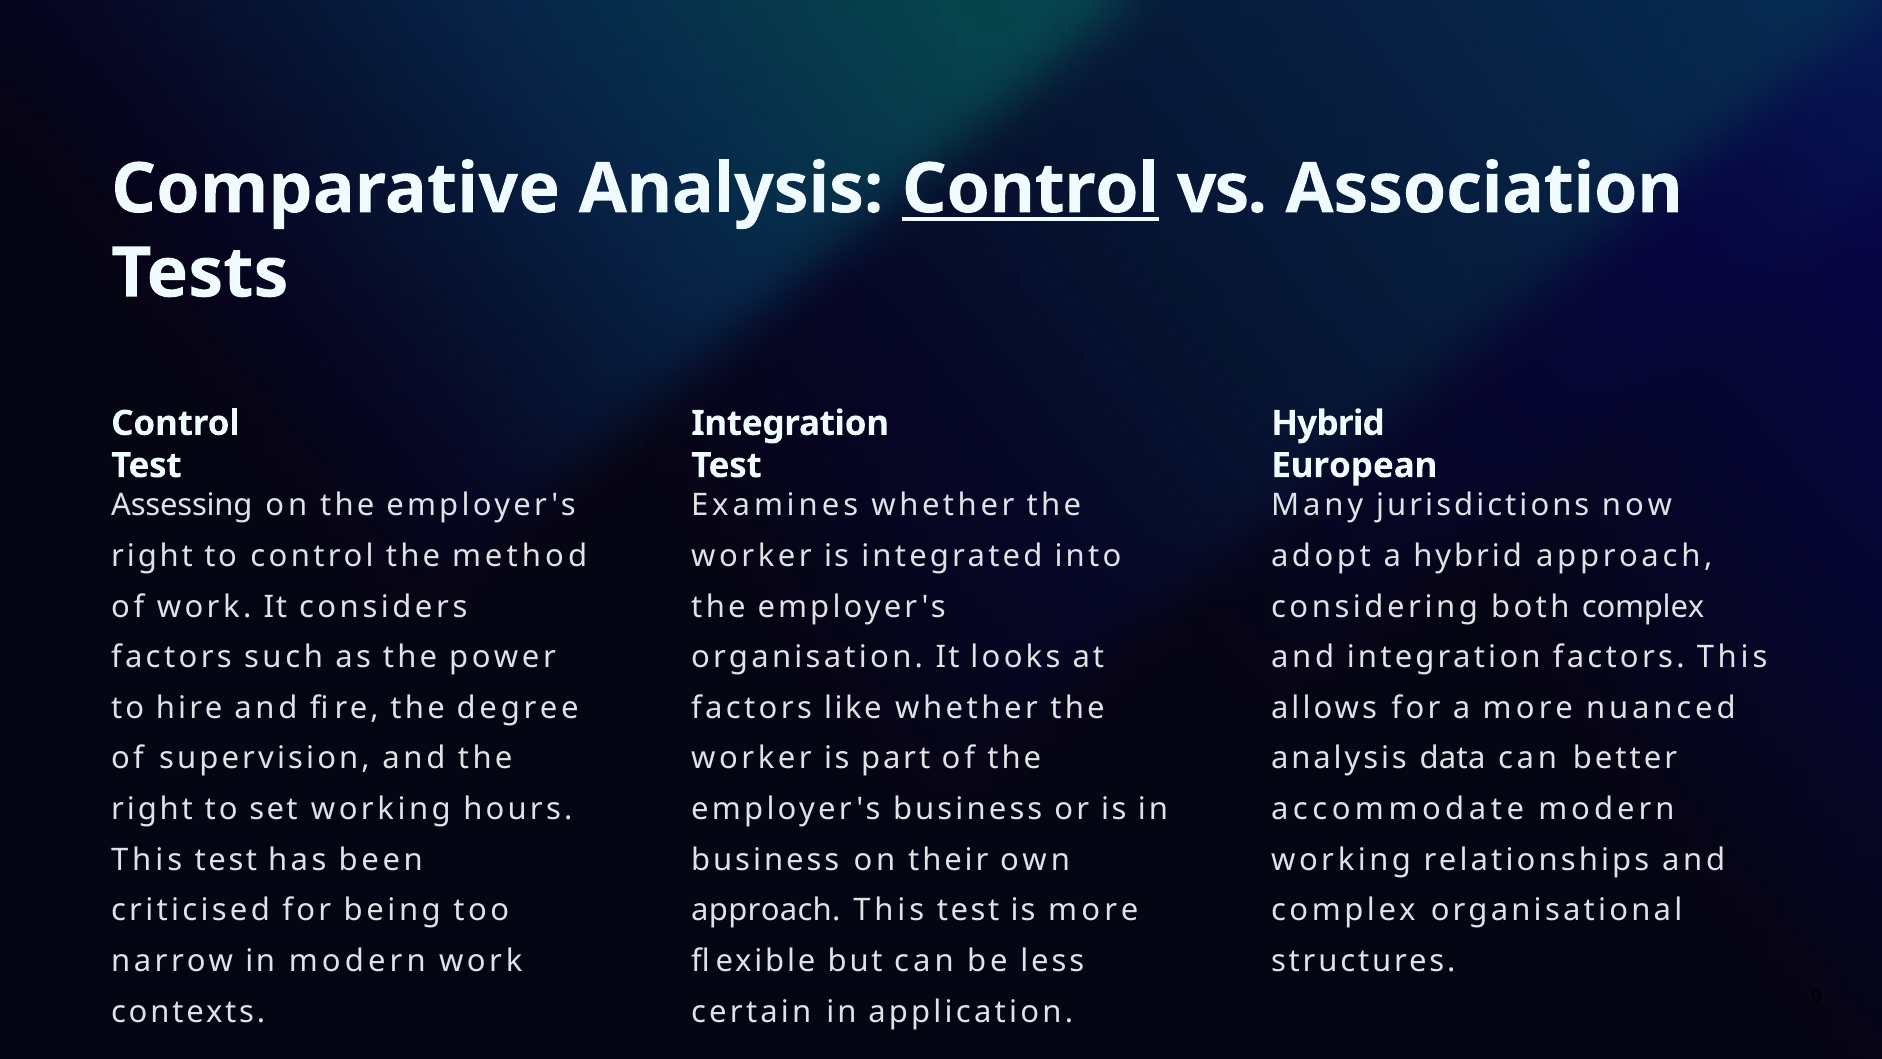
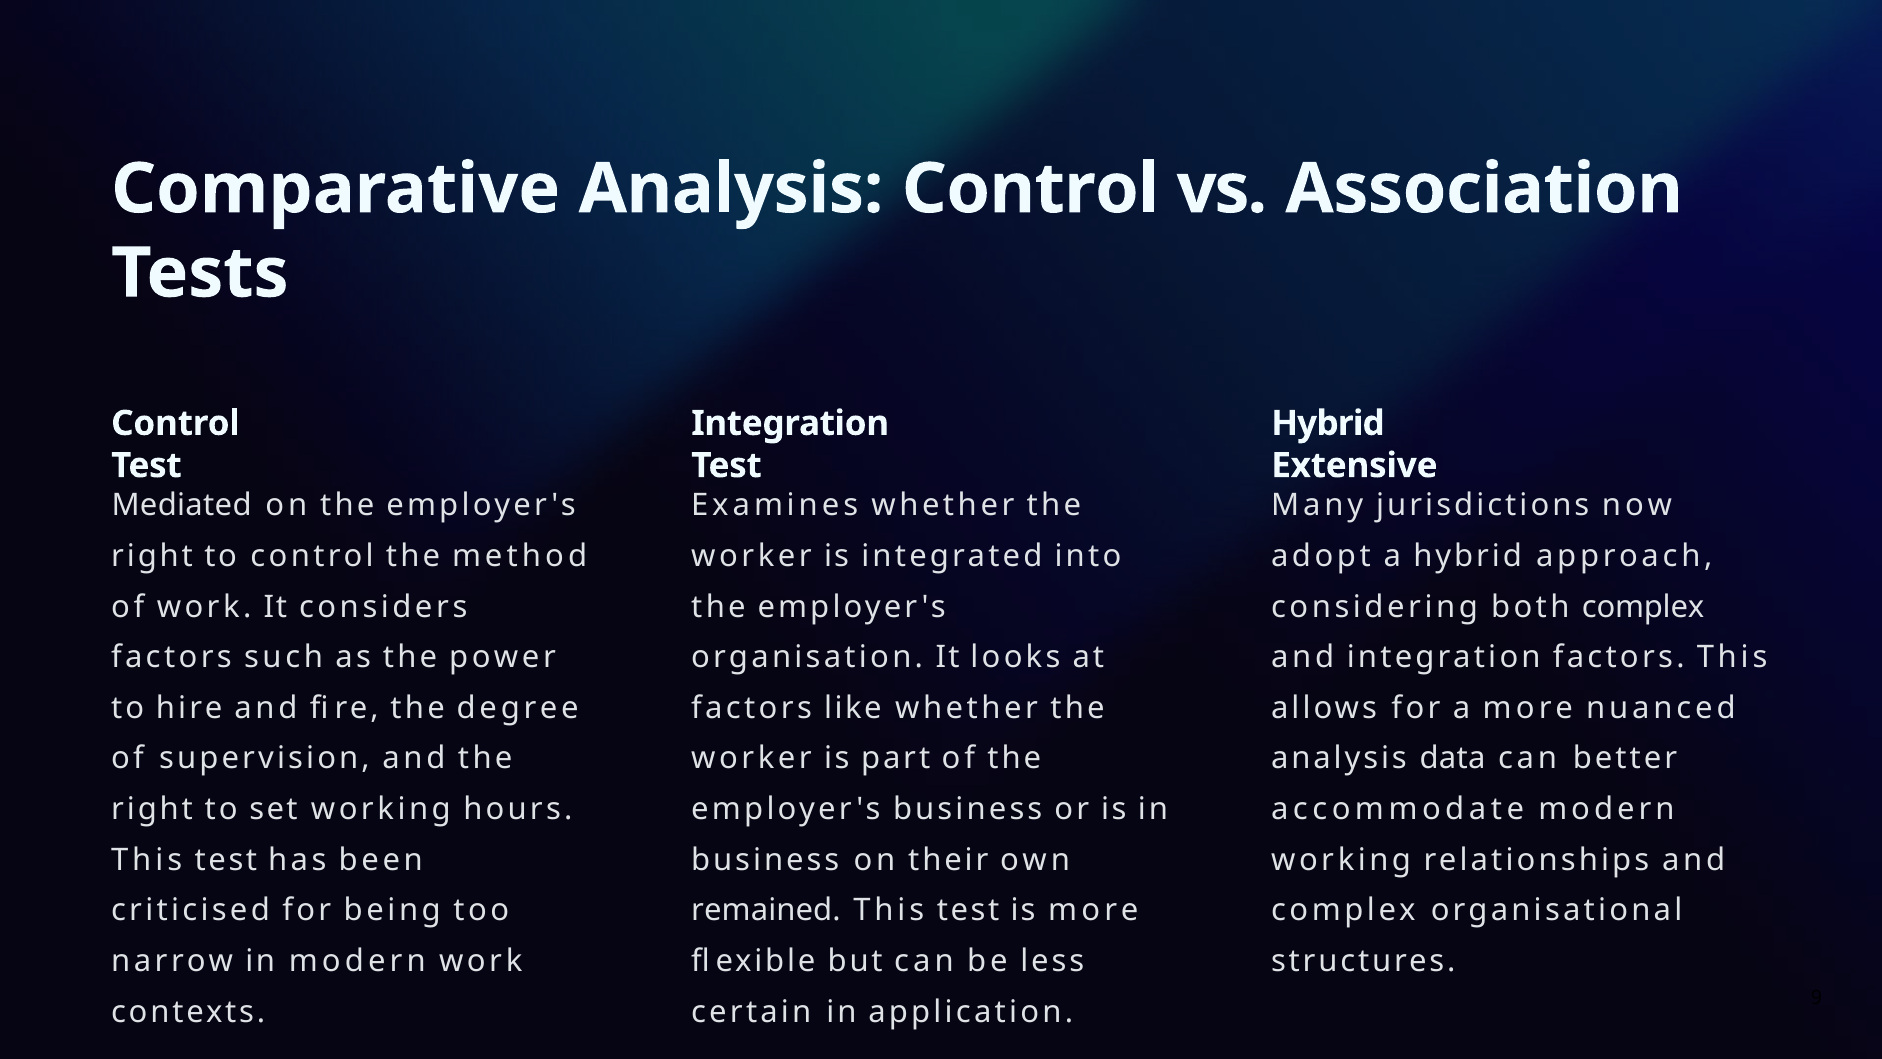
Control underline: present -> none (1031, 189)
European: European -> Extensive (1354, 465)
Assessing: Assessing -> Mediated (182, 505)
approach: approach -> remained (766, 910)
